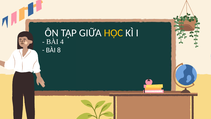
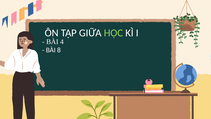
HỌC colour: yellow -> light green (113, 33)
